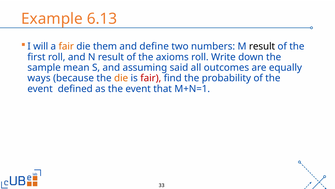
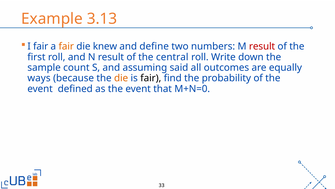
6.13: 6.13 -> 3.13 (102, 19)
I will: will -> fair (41, 46)
them: them -> knew (105, 46)
result colour: black -> red (262, 46)
axioms: axioms -> central (172, 57)
mean: mean -> count (76, 67)
fair colour: red -> black (151, 78)
M+N=1: M+N=1 -> M+N=0 (192, 89)
